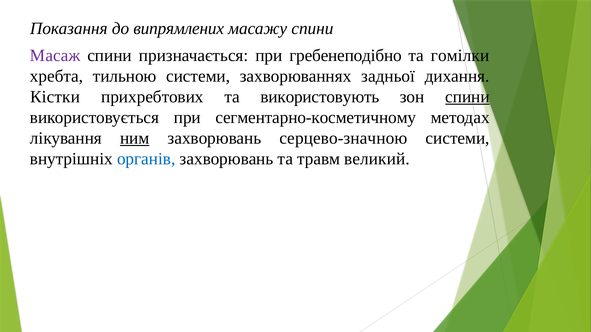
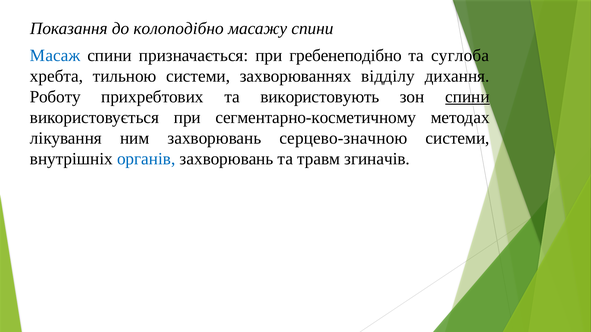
випрямлених: випрямлених -> колоподібно (179, 29)
Масаж colour: purple -> blue (55, 55)
гомілки: гомілки -> суглоба (460, 55)
задньої: задньої -> відділу (388, 76)
Кістки: Кістки -> Роботу (55, 97)
ним underline: present -> none (135, 138)
великий: великий -> згиначів (377, 159)
